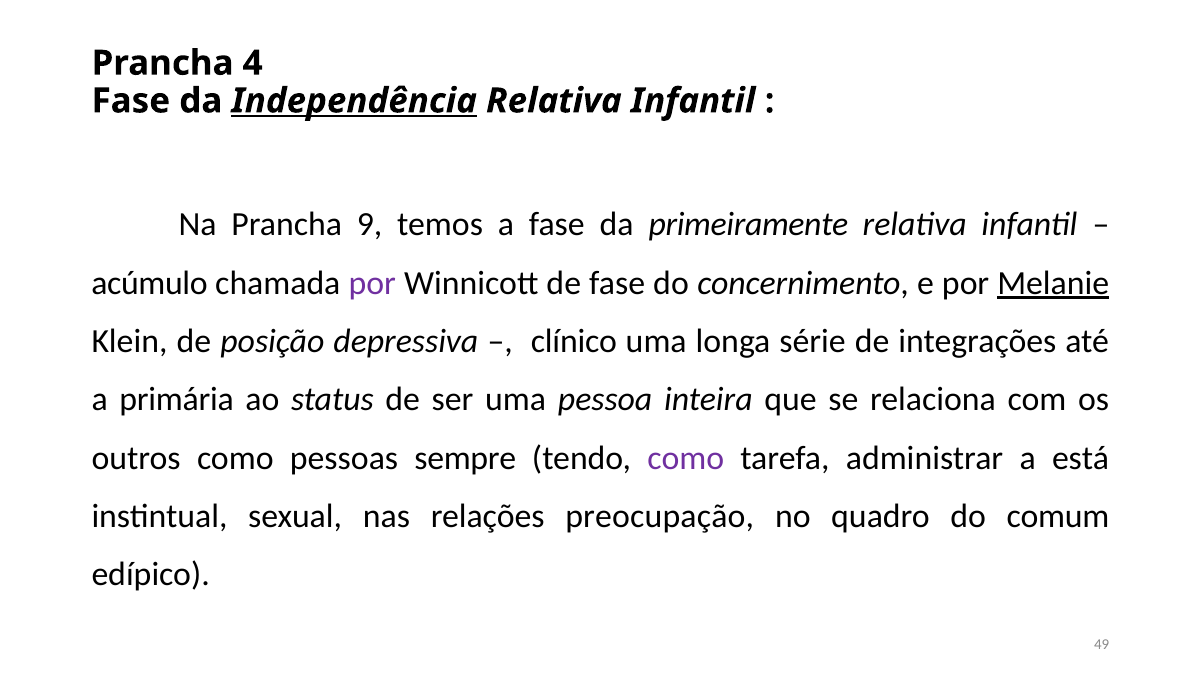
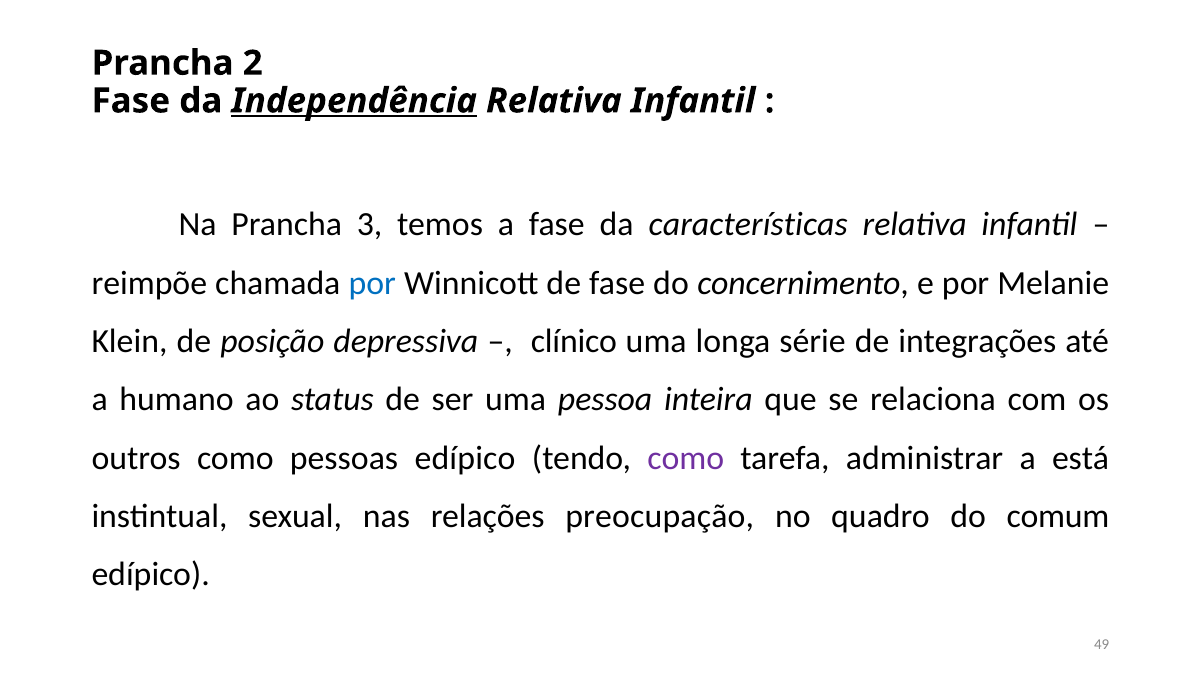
4: 4 -> 2 (253, 63)
9: 9 -> 3 (370, 225)
primeiramente: primeiramente -> características (748, 225)
acúmulo: acúmulo -> reimpõe (149, 283)
por colour: purple -> blue (372, 283)
Melanie underline: present -> none (1053, 283)
primária: primária -> humano (177, 400)
pessoas sempre: sempre -> edípico (465, 458)
